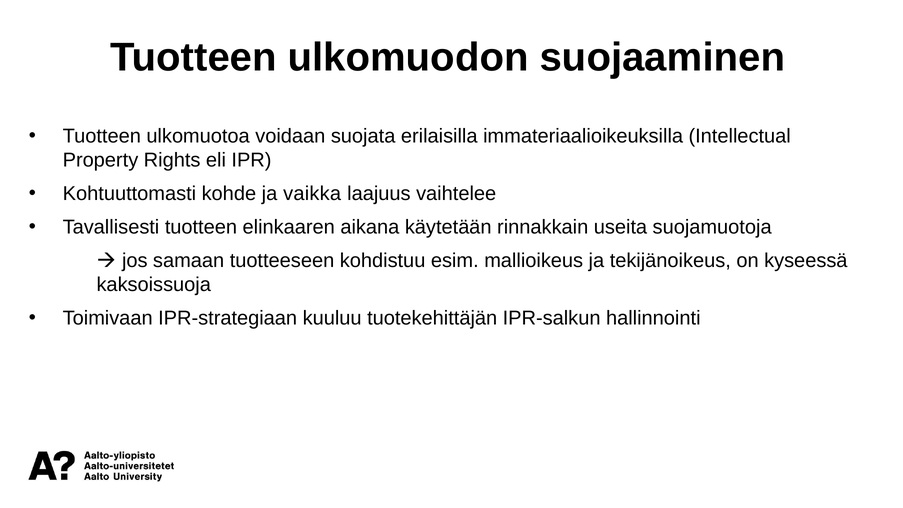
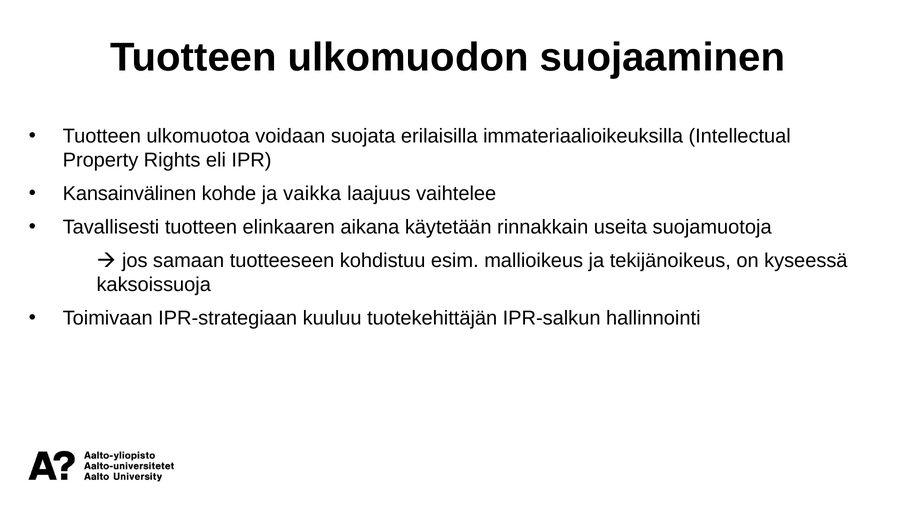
Kohtuuttomasti: Kohtuuttomasti -> Kansainvälinen (130, 194)
